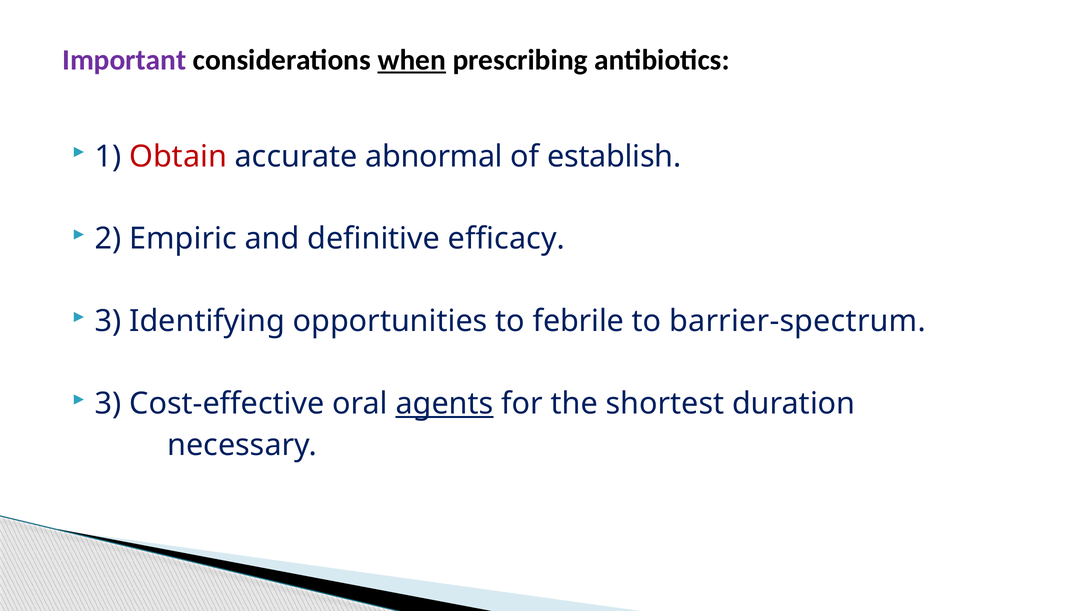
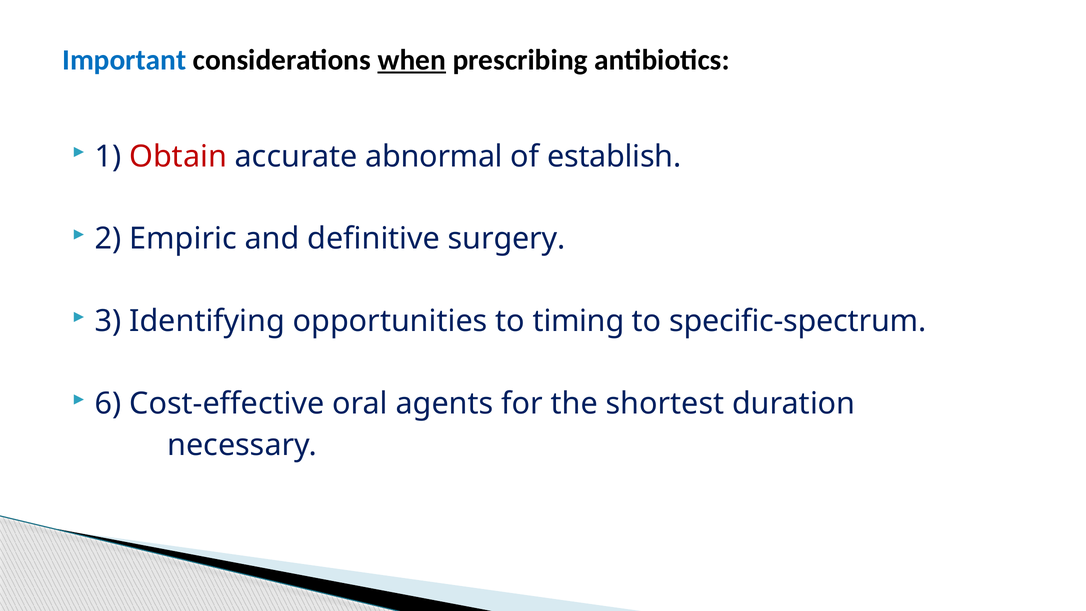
Important colour: purple -> blue (124, 60)
efficacy: efficacy -> surgery (507, 239)
febrile: febrile -> timing (579, 321)
barrier-spectrum: barrier-spectrum -> specific-spectrum (798, 321)
3: 3 -> 6 (108, 404)
agents underline: present -> none (445, 404)
